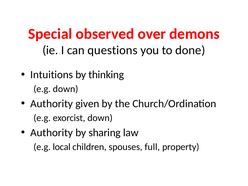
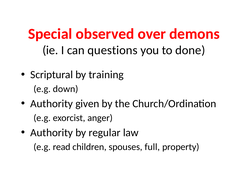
Intuitions: Intuitions -> Scriptural (52, 75)
thinking: thinking -> training (106, 75)
exorcist down: down -> anger (100, 118)
sharing: sharing -> regular (105, 133)
local: local -> read (62, 147)
